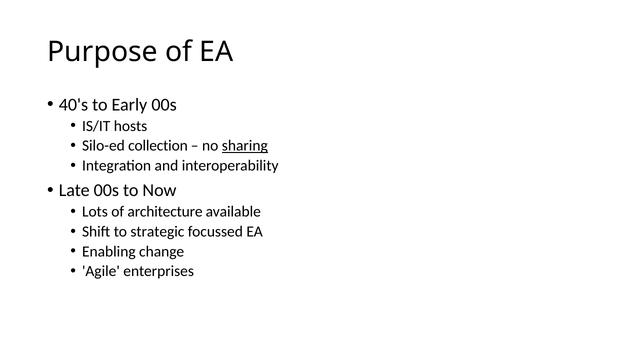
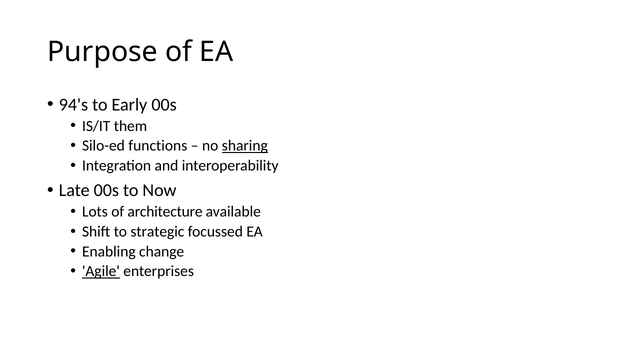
40's: 40's -> 94's (73, 105)
hosts: hosts -> them (131, 126)
collection: collection -> functions (158, 146)
Agile underline: none -> present (101, 271)
